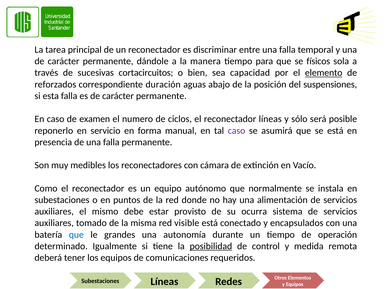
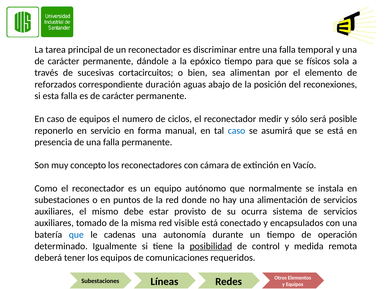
manera: manera -> epóxico (205, 61)
capacidad: capacidad -> alimentan (250, 73)
elemento underline: present -> none (324, 73)
suspensiones: suspensiones -> reconexiones (330, 84)
de examen: examen -> equipos (95, 119)
reconectador líneas: líneas -> medir (270, 119)
caso colour: purple -> blue (237, 130)
medibles: medibles -> concepto (88, 165)
grandes: grandes -> cadenas (120, 234)
